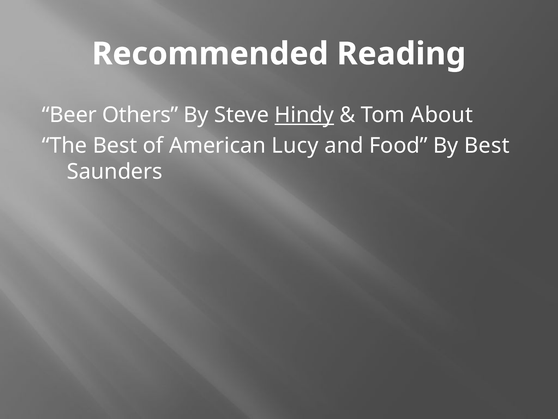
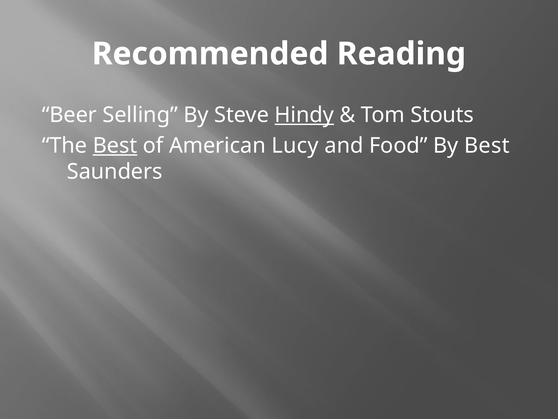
Others: Others -> Selling (140, 115)
About: About -> Stouts (442, 115)
Best underline: none -> present (115, 145)
